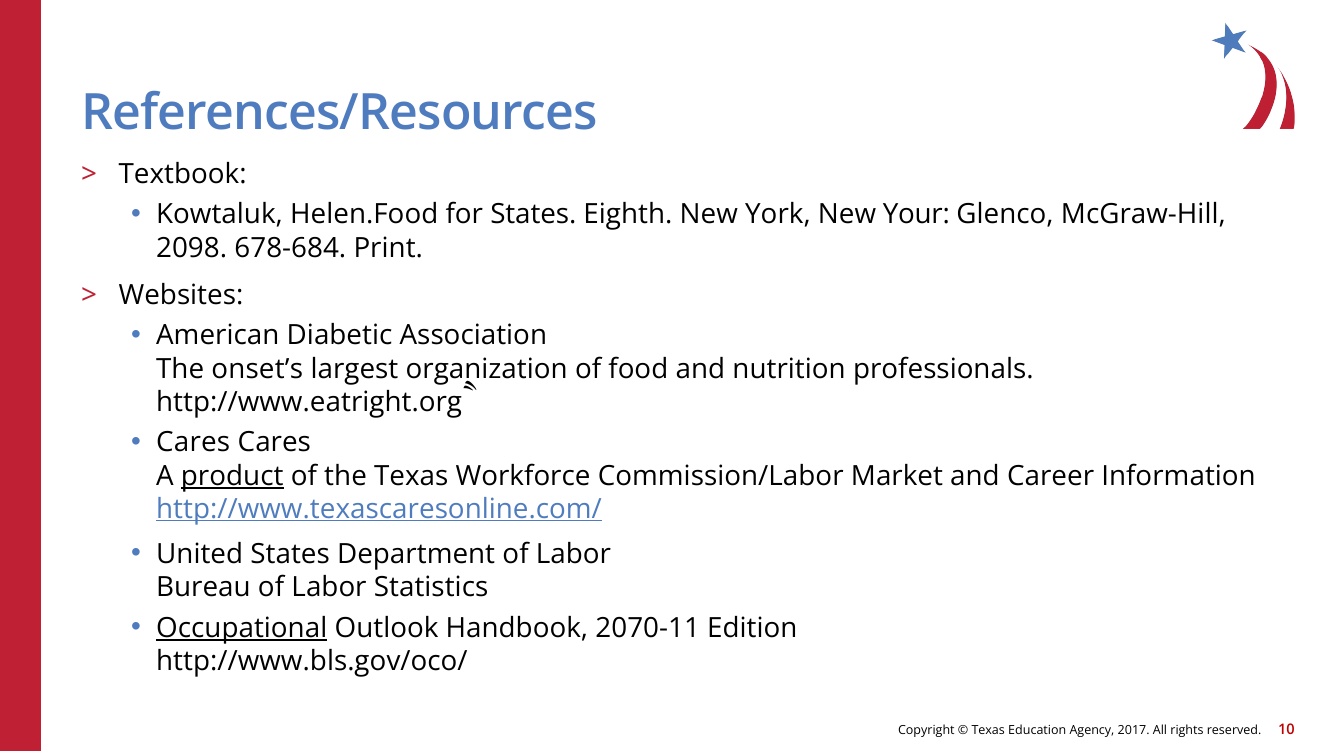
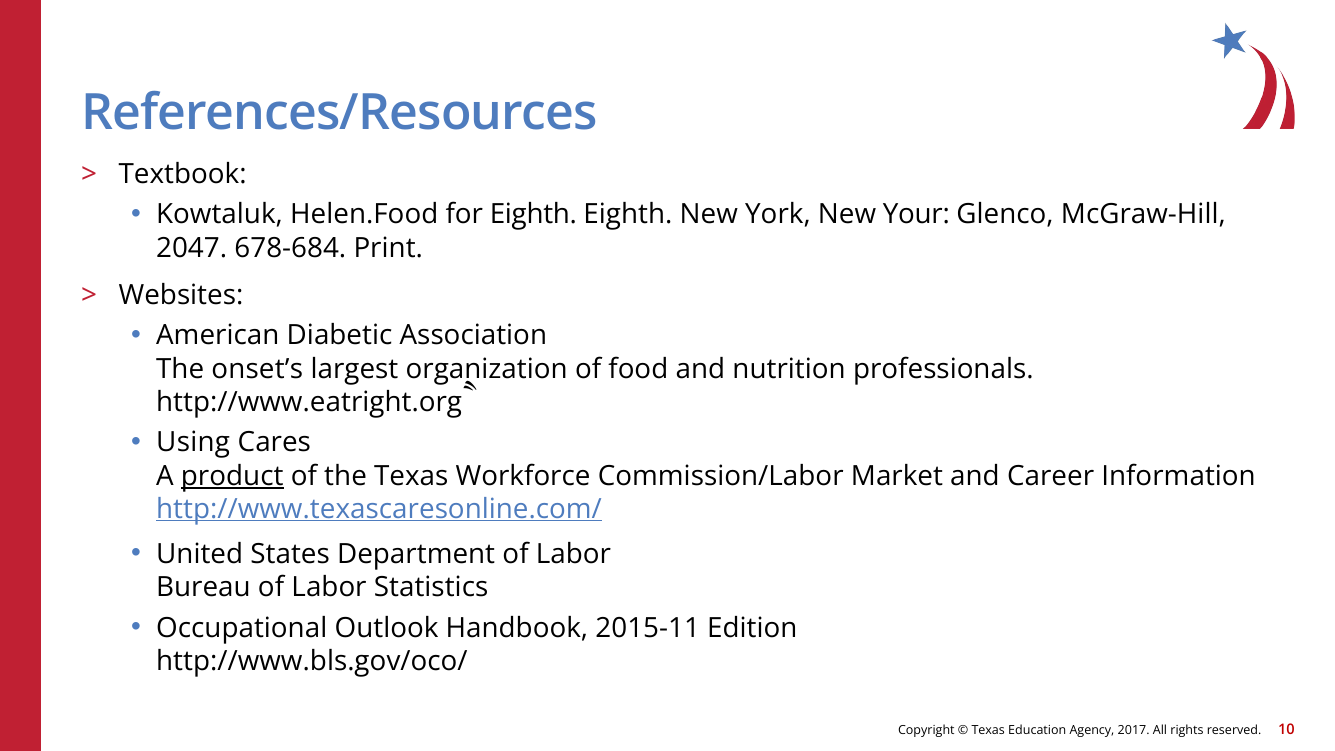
for States: States -> Eighth (533, 215)
2098: 2098 -> 2047 (192, 248)
Cares: Cares -> Using (193, 443)
Occupational underline: present -> none (242, 628)
2070-11: 2070-11 -> 2015-11 (648, 628)
